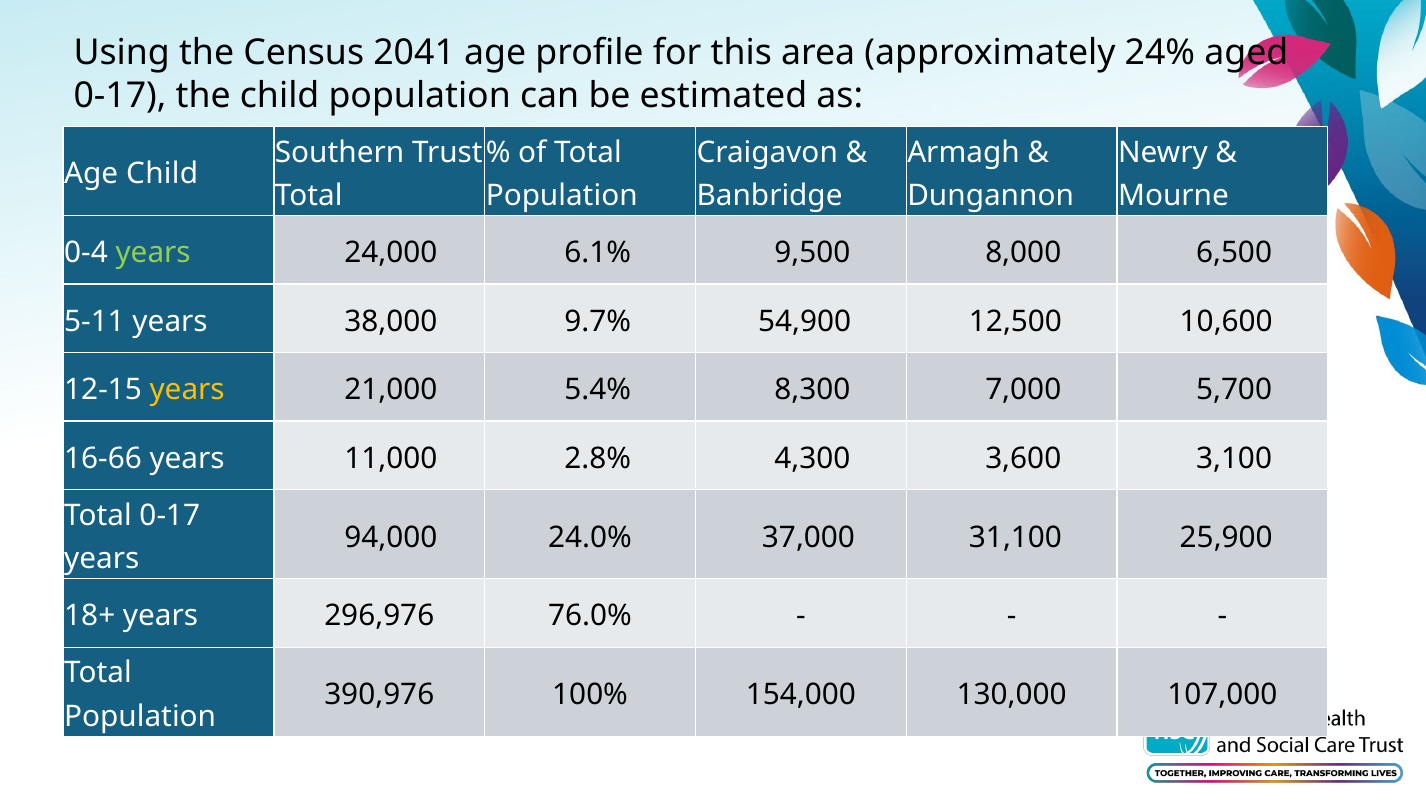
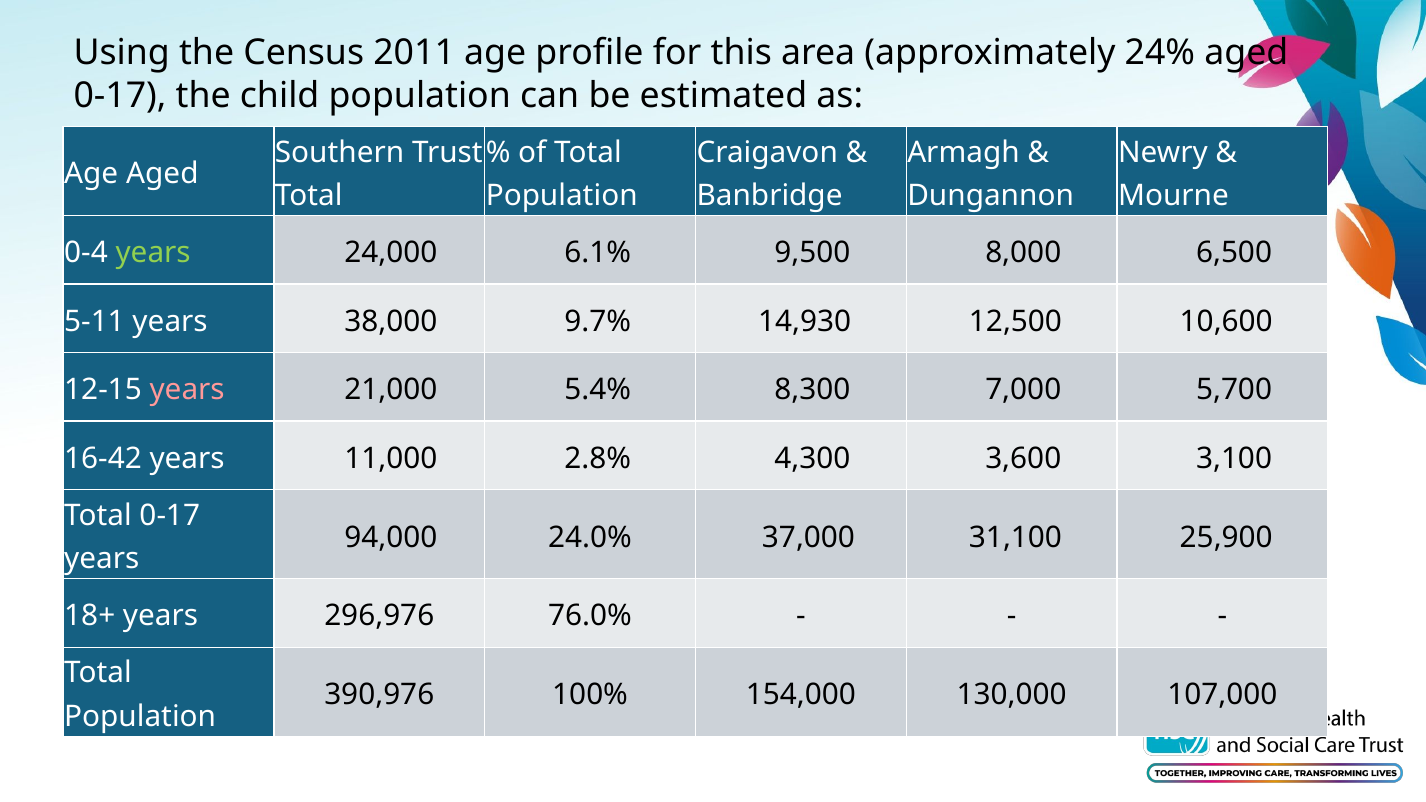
2041: 2041 -> 2011 (414, 53)
Age Child: Child -> Aged (162, 174)
54,900: 54,900 -> 14,930 (805, 321)
years colour: yellow -> pink (187, 390)
16-66: 16-66 -> 16-42 (103, 458)
